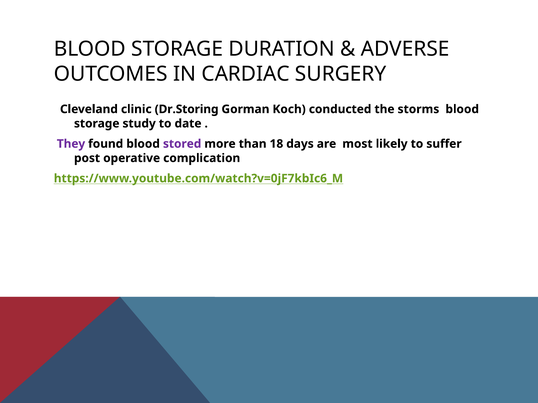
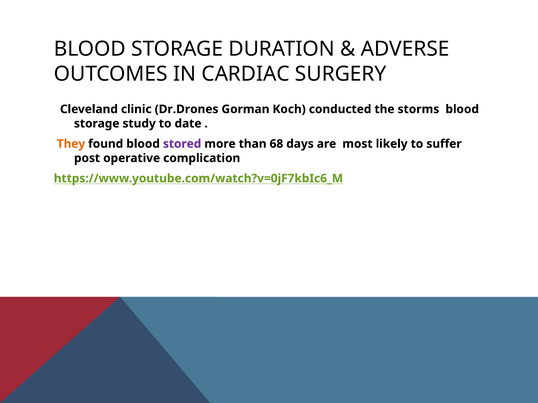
Dr.Storing: Dr.Storing -> Dr.Drones (187, 109)
They colour: purple -> orange (71, 144)
18: 18 -> 68 (276, 144)
